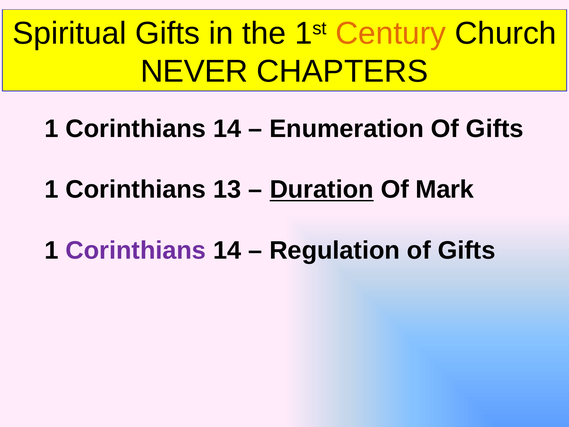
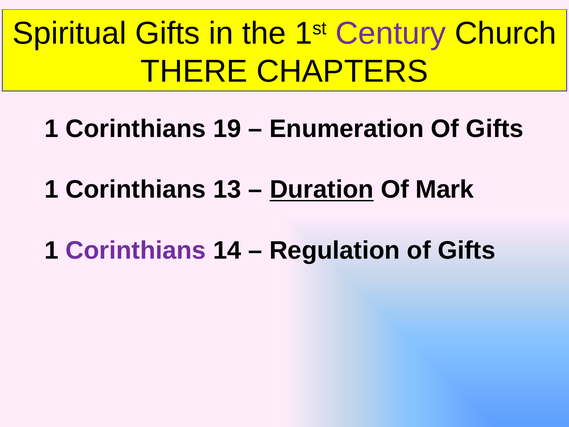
Century colour: orange -> purple (391, 33)
NEVER: NEVER -> THERE (194, 71)
14: 14 -> 19 (227, 129)
